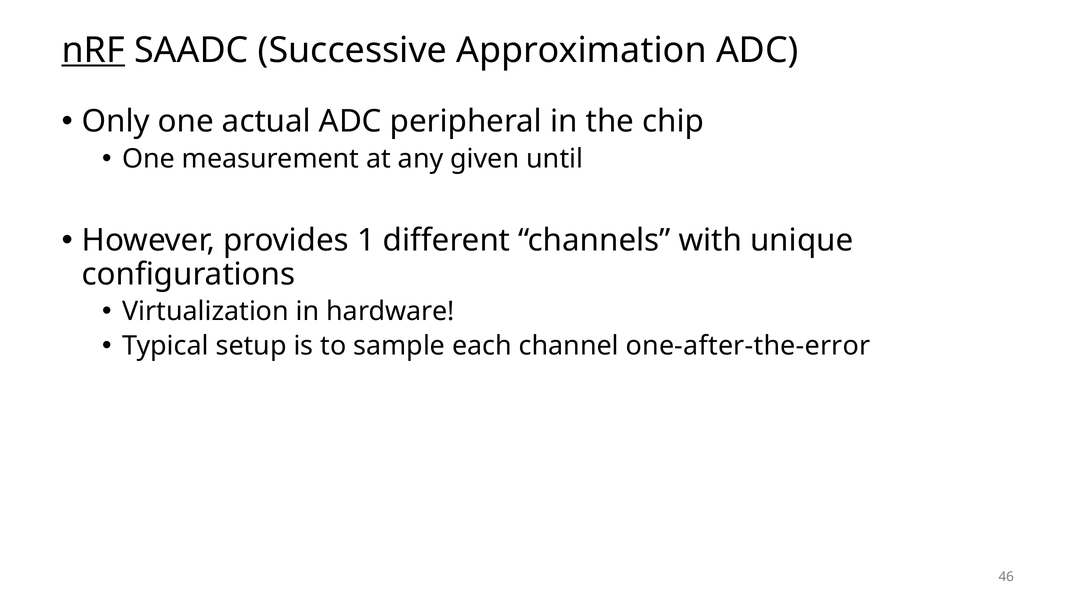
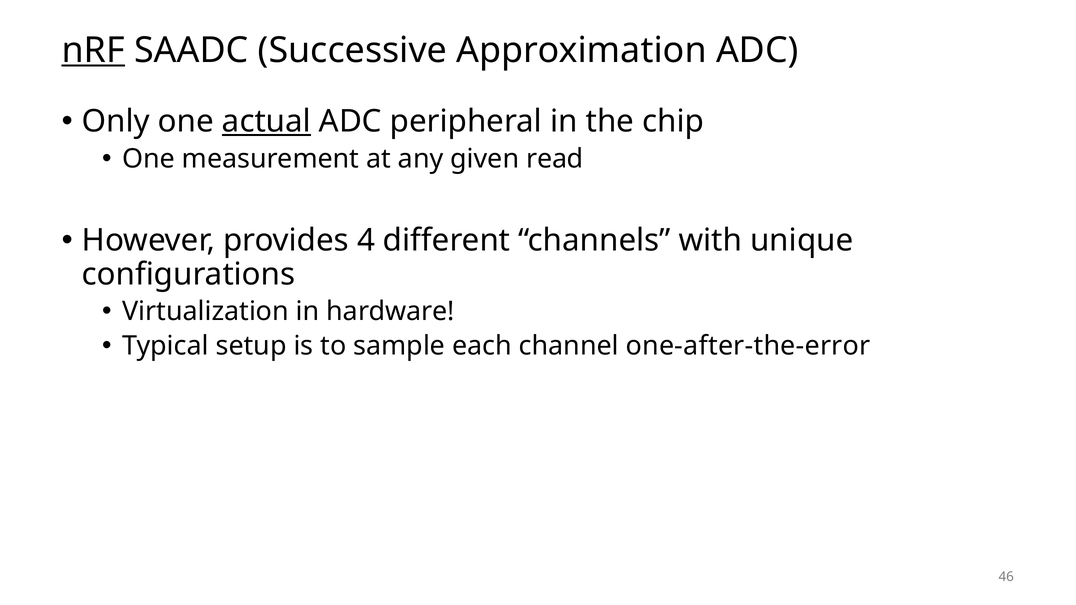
actual underline: none -> present (266, 122)
until: until -> read (555, 159)
1: 1 -> 4 (366, 241)
